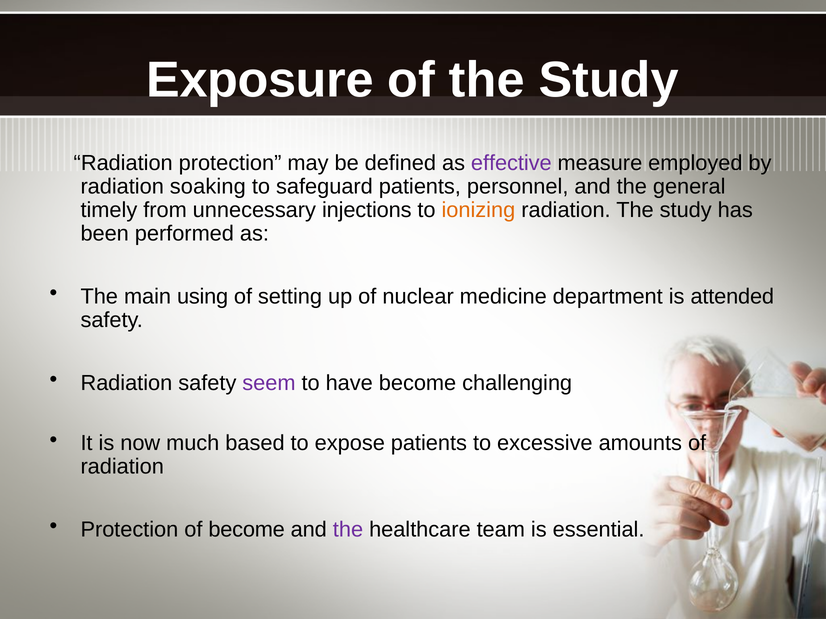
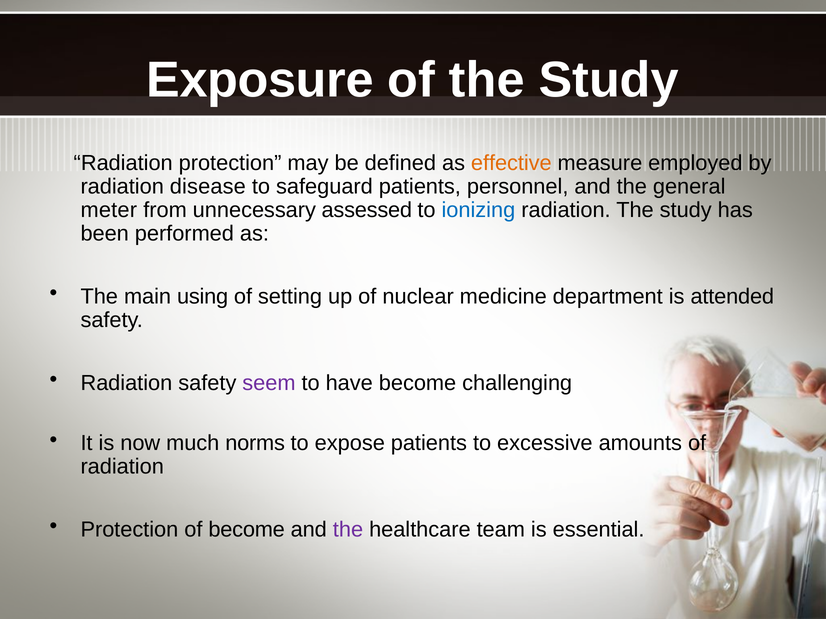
effective colour: purple -> orange (511, 163)
soaking: soaking -> disease (208, 187)
timely: timely -> meter (109, 210)
injections: injections -> assessed (367, 210)
ionizing colour: orange -> blue (478, 210)
based: based -> norms (255, 444)
